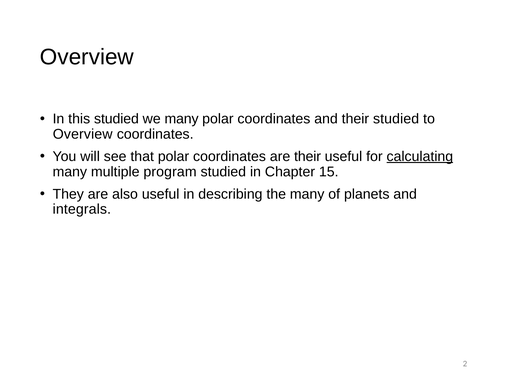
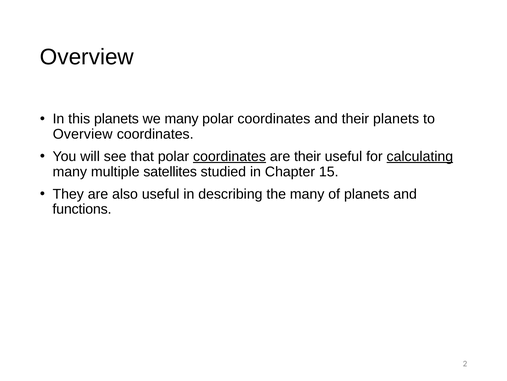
this studied: studied -> planets (116, 119)
their studied: studied -> planets (396, 119)
coordinates underline: none -> present (229, 156)
program: program -> satellites (170, 171)
integrals: integrals -> functions (82, 209)
